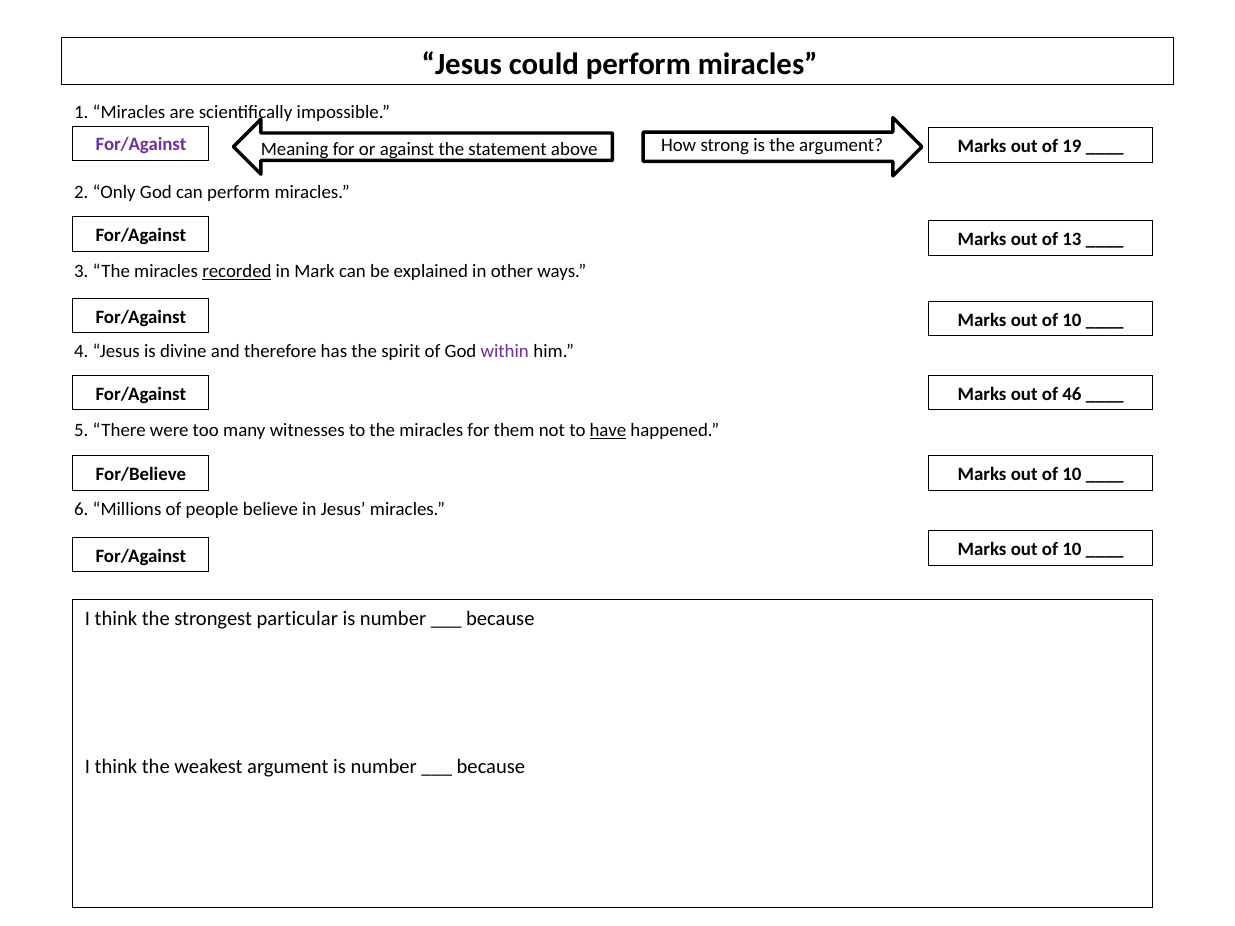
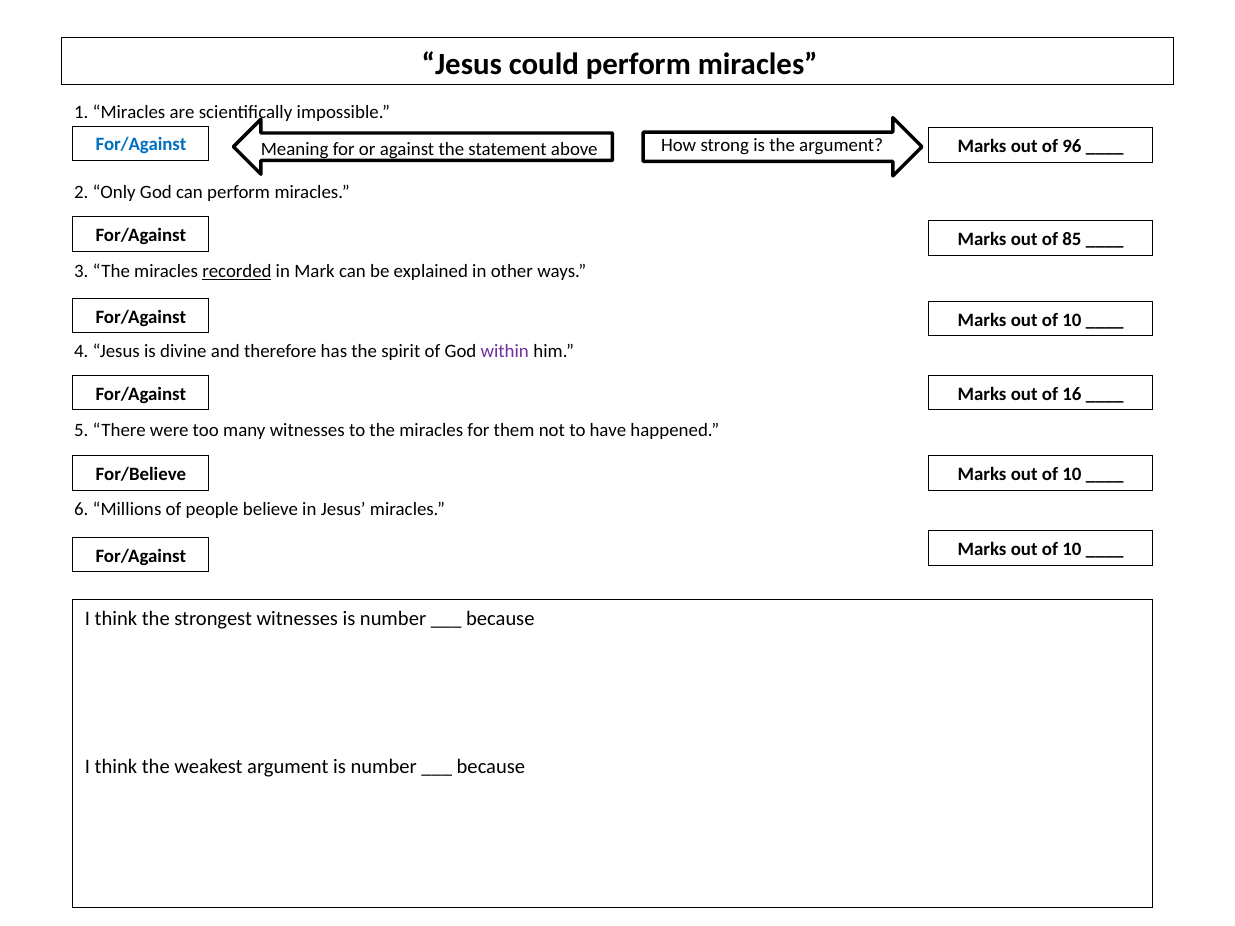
For/Against colour: purple -> blue (141, 145)
19: 19 -> 96 (1072, 146)
13: 13 -> 85 (1072, 239)
46: 46 -> 16 (1072, 394)
have underline: present -> none (608, 430)
strongest particular: particular -> witnesses (297, 619)
